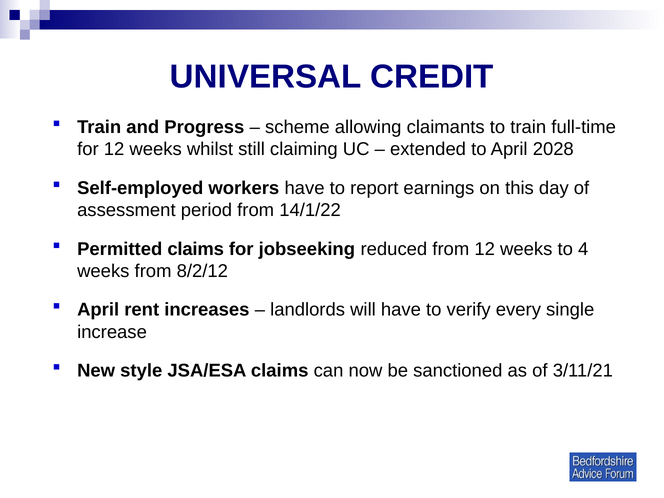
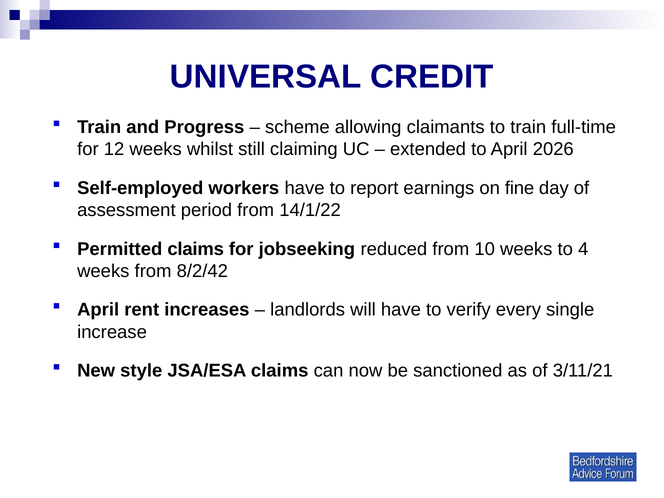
2028: 2028 -> 2026 (553, 149)
this: this -> fine (520, 188)
from 12: 12 -> 10 (485, 249)
8/2/12: 8/2/12 -> 8/2/42 (202, 271)
